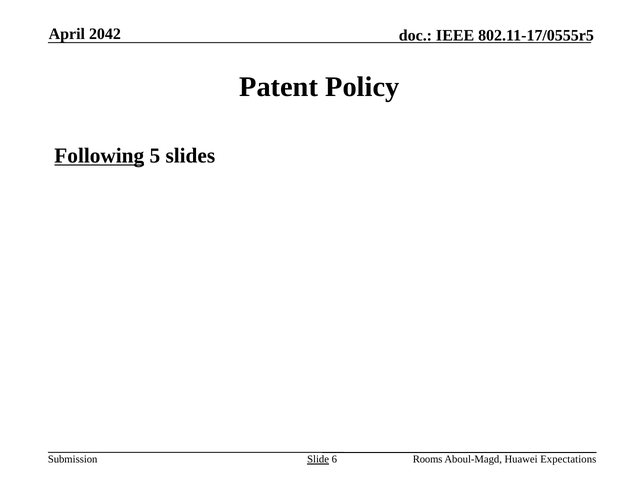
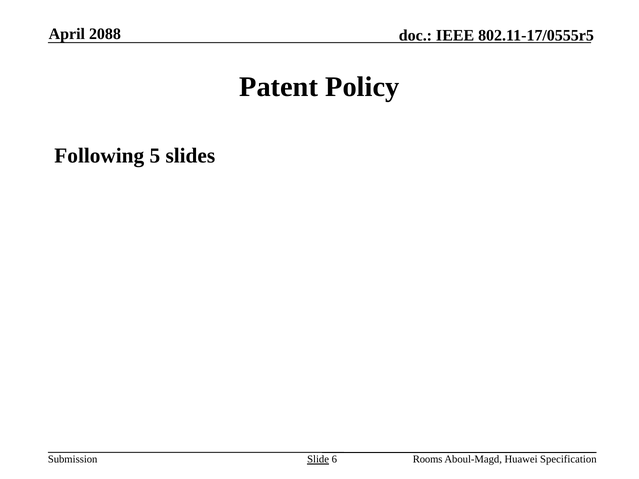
2042: 2042 -> 2088 (105, 34)
Following underline: present -> none (99, 156)
Expectations: Expectations -> Specification (568, 460)
